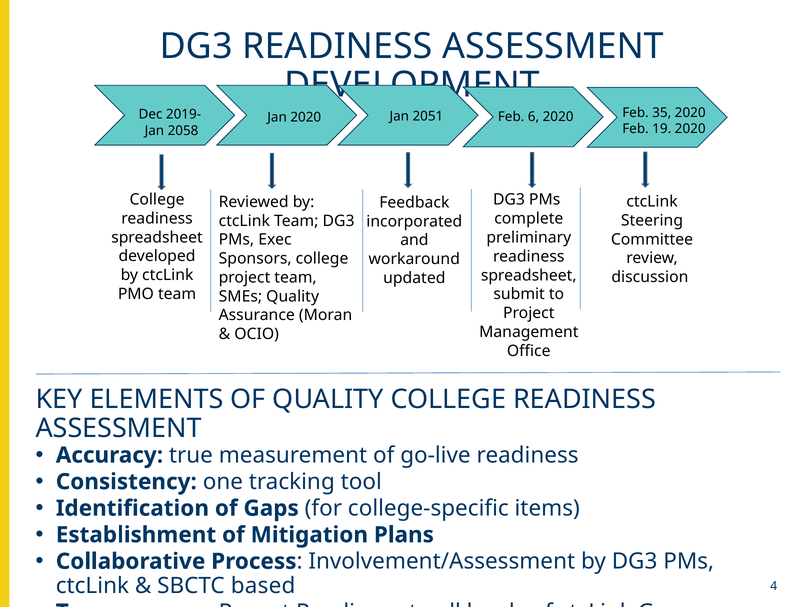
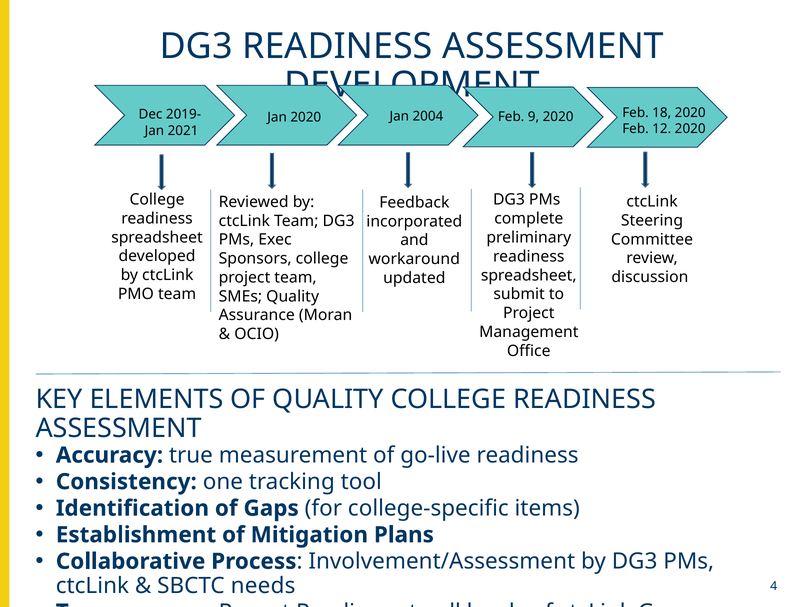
35: 35 -> 18 (662, 113)
2051: 2051 -> 2004 (428, 116)
6: 6 -> 9 (534, 117)
19: 19 -> 12 (662, 129)
2058: 2058 -> 2021 (183, 131)
based: based -> needs (263, 585)
